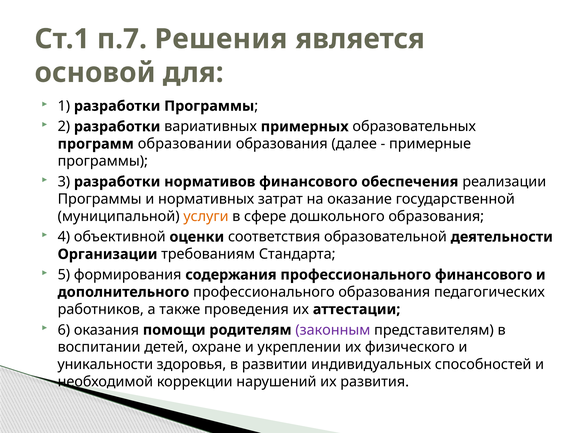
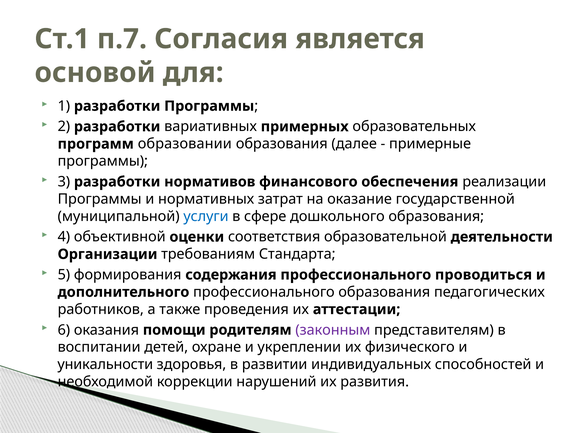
Решения: Решения -> Согласия (221, 39)
услуги colour: orange -> blue (206, 216)
профессионального финансового: финансового -> проводиться (483, 275)
